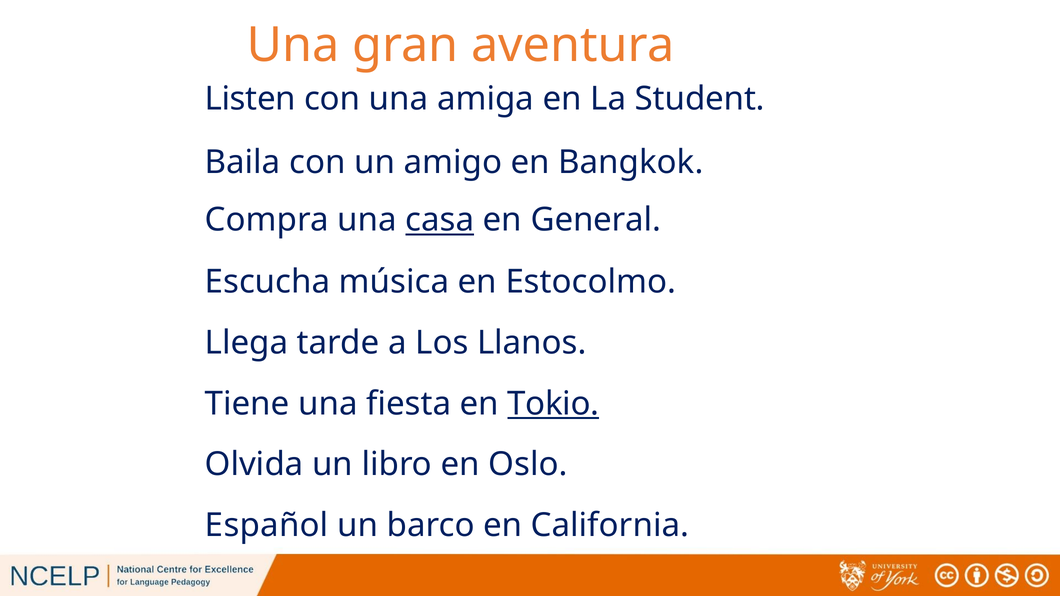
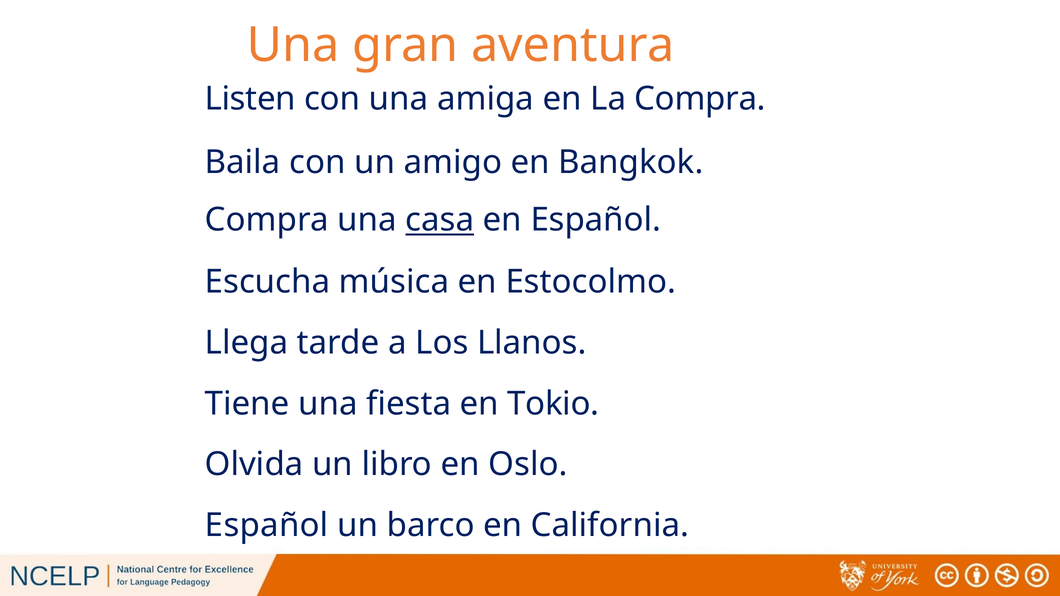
La Student: Student -> Compra (700, 99)
en General: General -> Español (596, 220)
Tokio underline: present -> none (553, 404)
